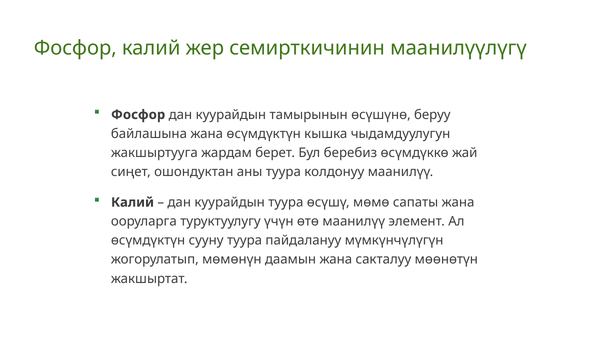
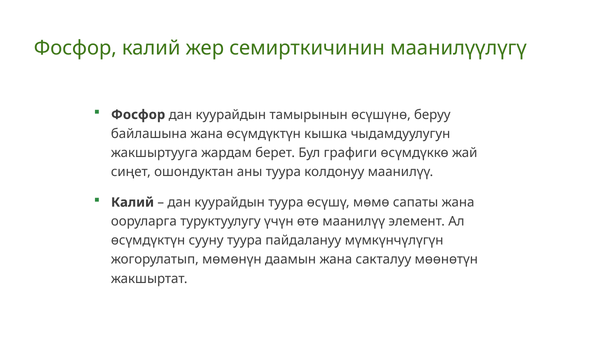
беребиз: беребиз -> графиги (350, 153)
